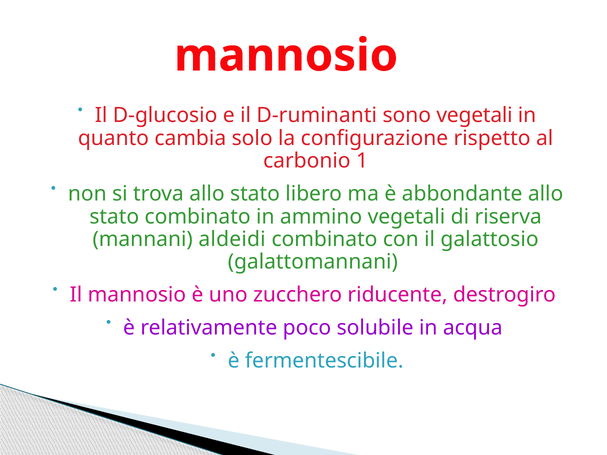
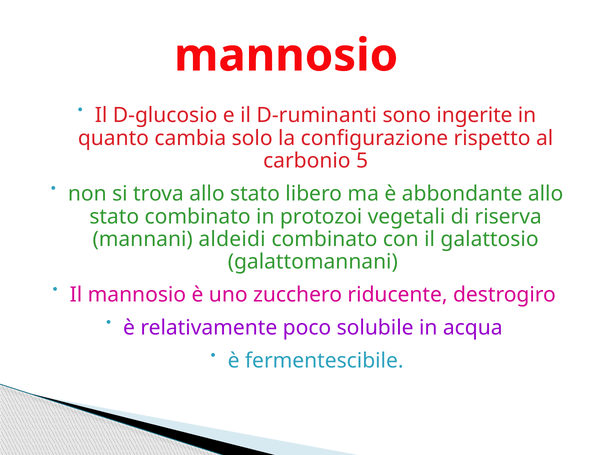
sono vegetali: vegetali -> ingerite (474, 115)
1: 1 -> 5 (362, 161)
ammino: ammino -> protozoi (321, 217)
